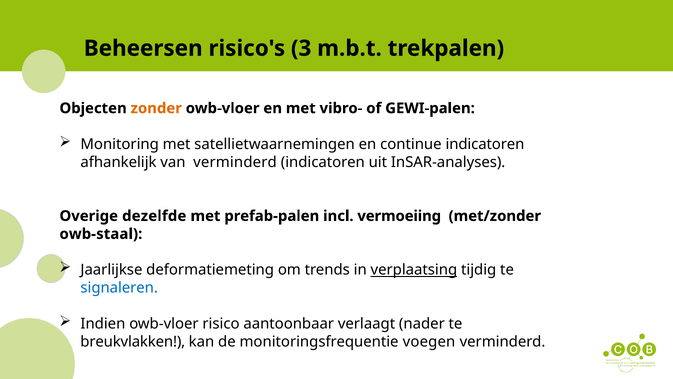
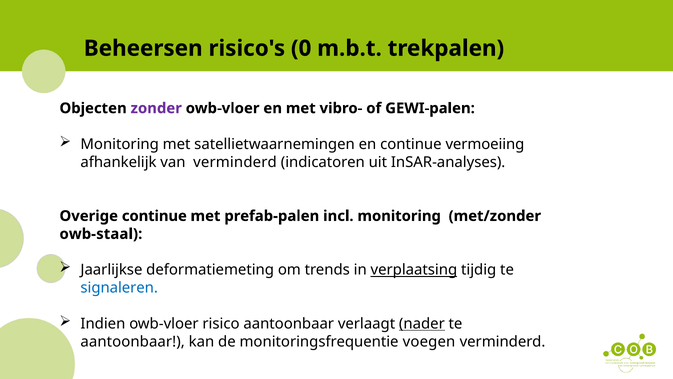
3: 3 -> 0 (301, 48)
zonder colour: orange -> purple (156, 108)
continue indicatoren: indicatoren -> vermoeiing (485, 144)
Overige dezelfde: dezelfde -> continue (154, 216)
incl vermoeiing: vermoeiing -> monitoring (399, 216)
nader underline: none -> present (422, 323)
breukvlakken: breukvlakken -> aantoonbaar (133, 341)
